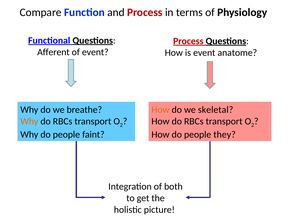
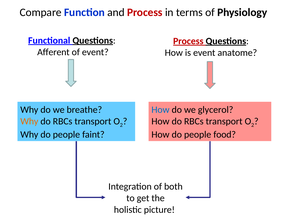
How colour: orange -> blue (160, 110)
skeletal: skeletal -> glycerol (216, 110)
they: they -> food (225, 135)
